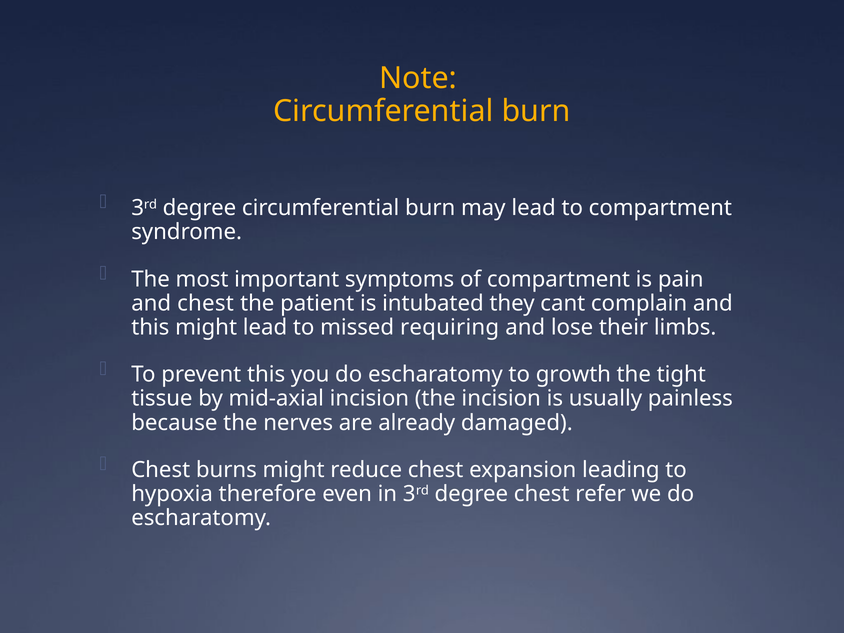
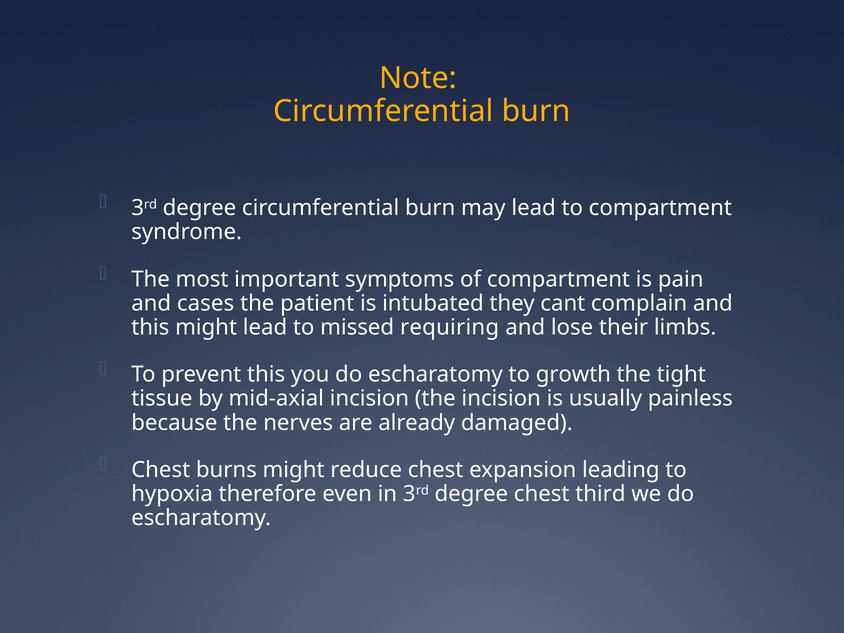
and chest: chest -> cases (206, 303)
refer: refer -> third (600, 494)
